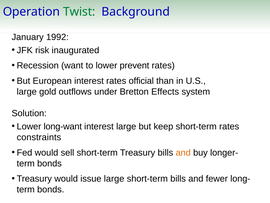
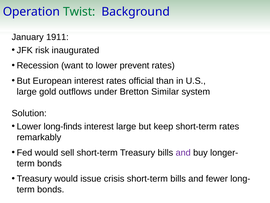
1992: 1992 -> 1911 (57, 37)
Effects: Effects -> Similar (165, 91)
long-want: long-want -> long-finds (63, 126)
constraints: constraints -> remarkably (39, 137)
and colour: orange -> purple (183, 152)
issue large: large -> crisis (114, 178)
